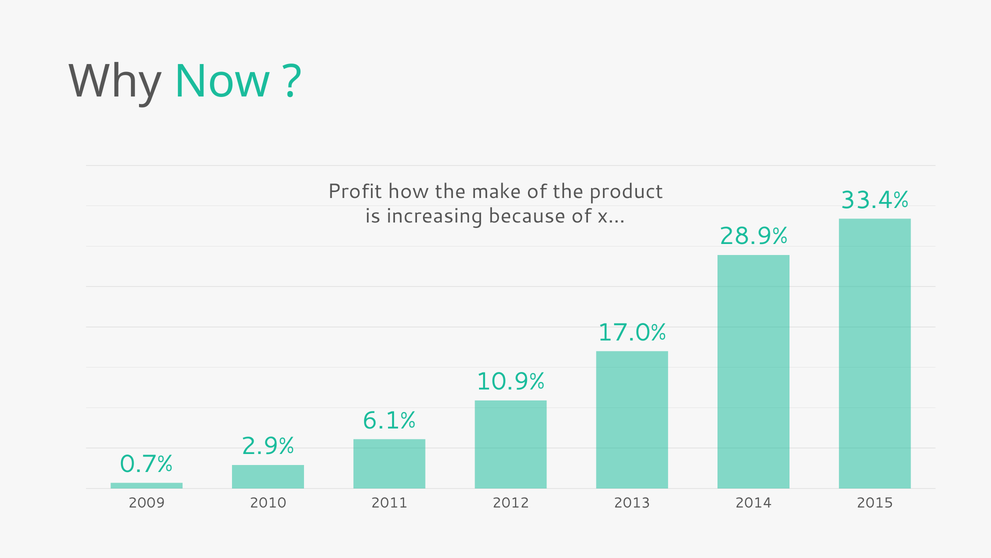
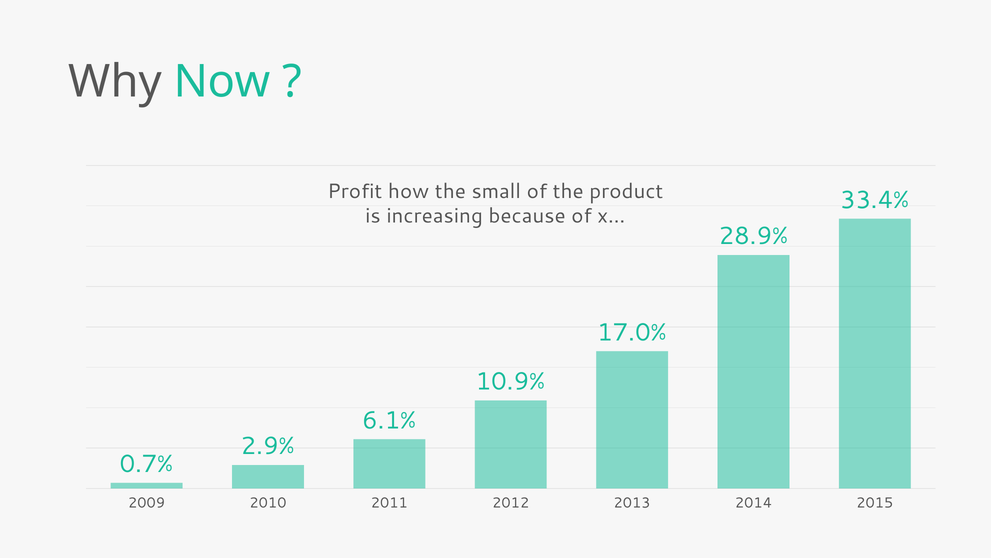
make: make -> small (496, 191)
